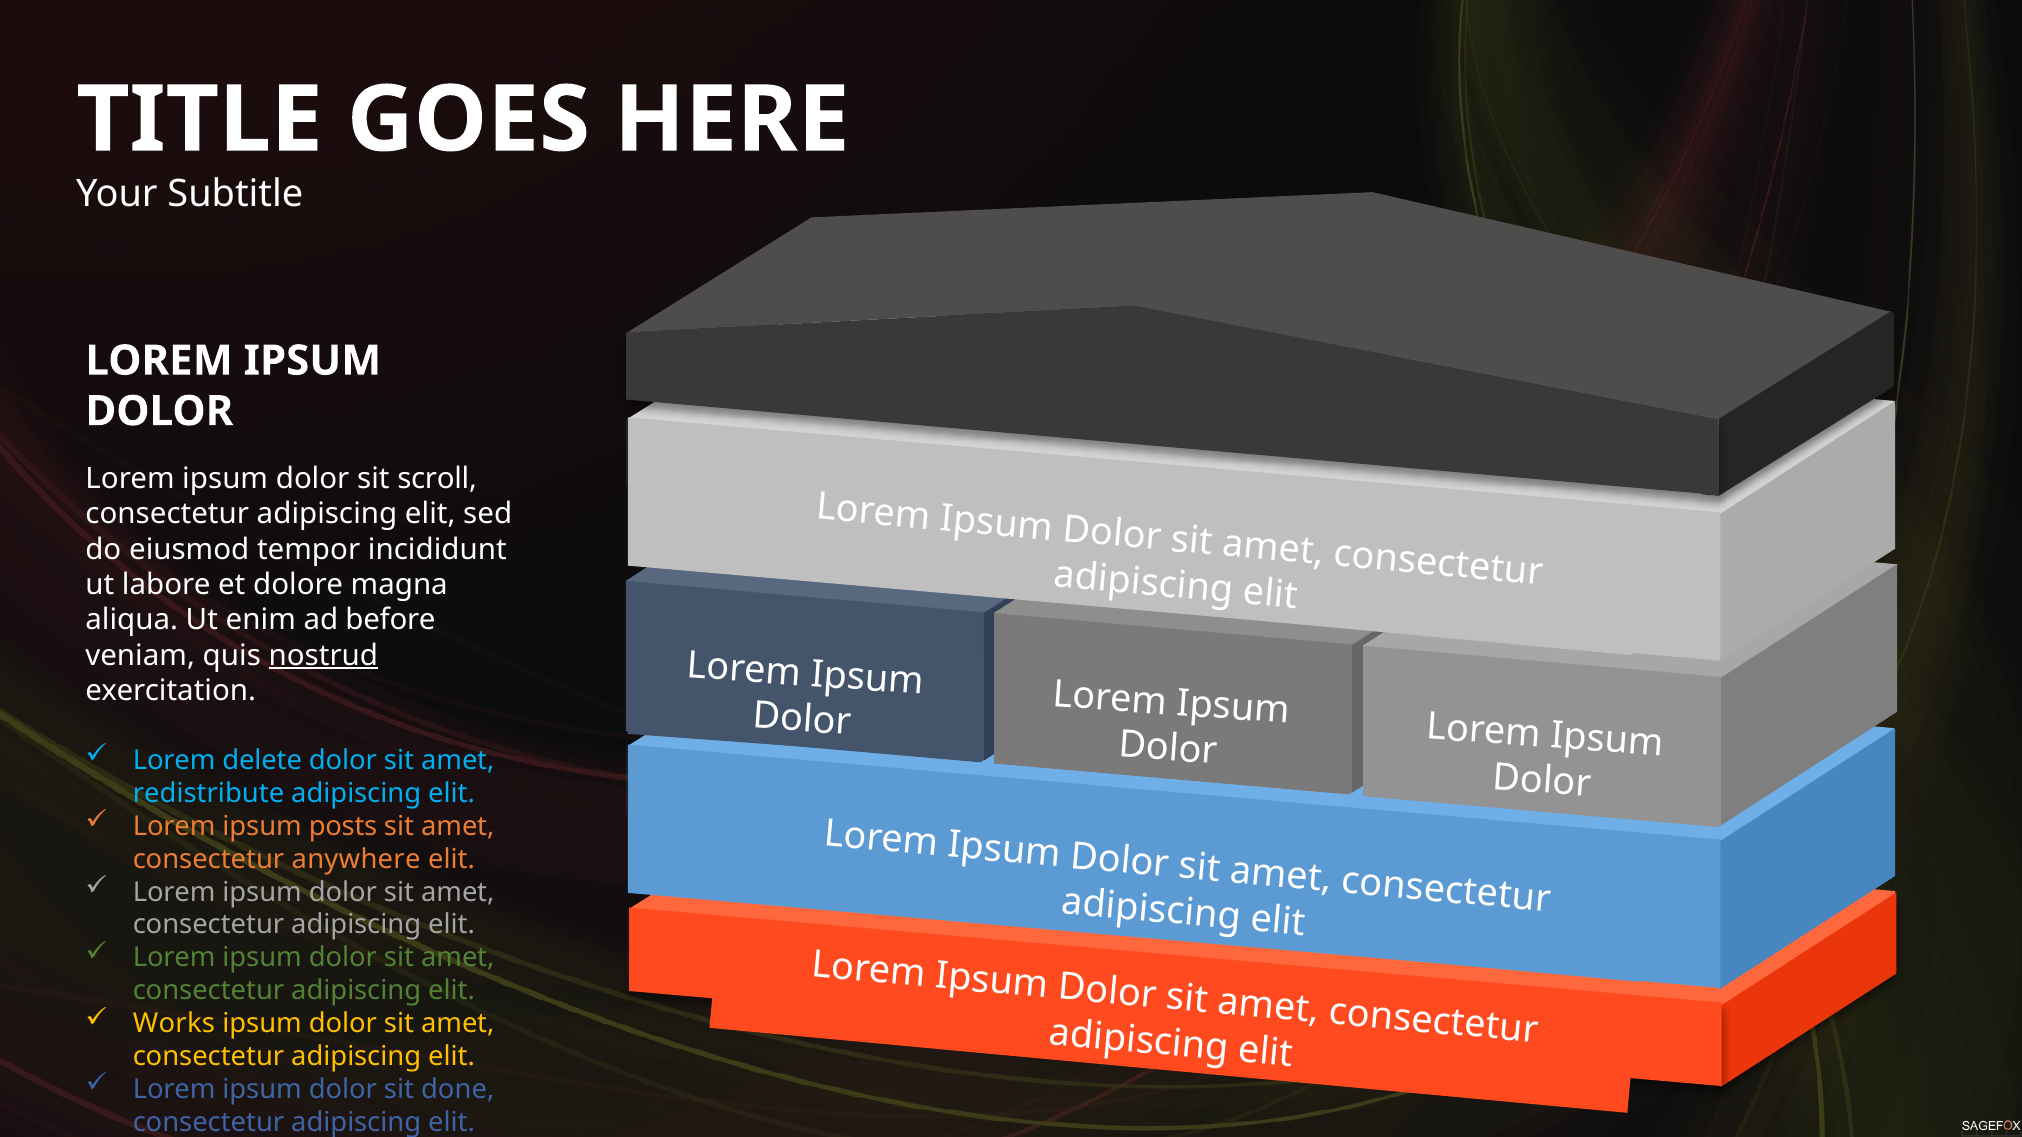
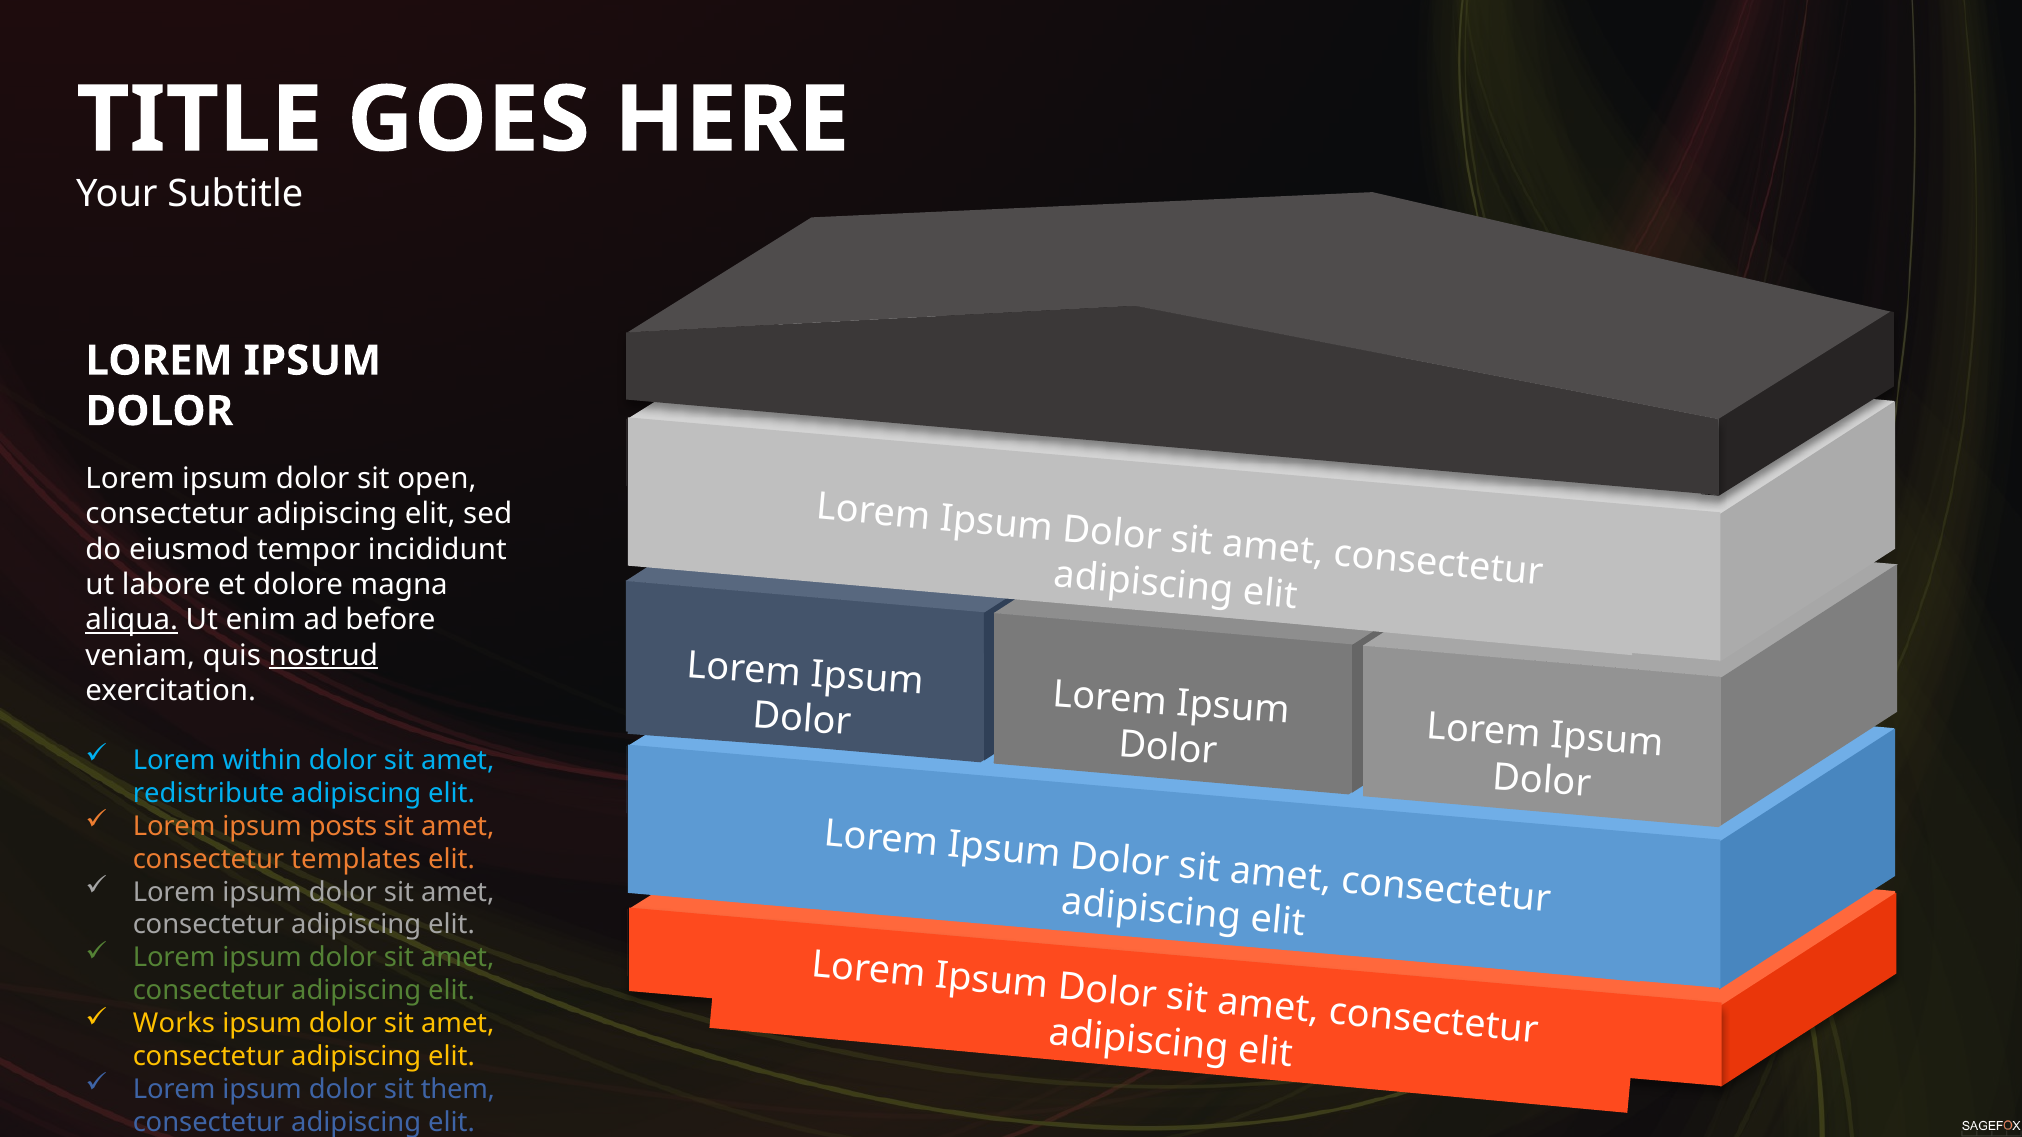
scroll: scroll -> open (437, 479)
aliqua underline: none -> present (132, 620)
delete: delete -> within (262, 761)
anywhere: anywhere -> templates (356, 859)
done: done -> them (458, 1090)
